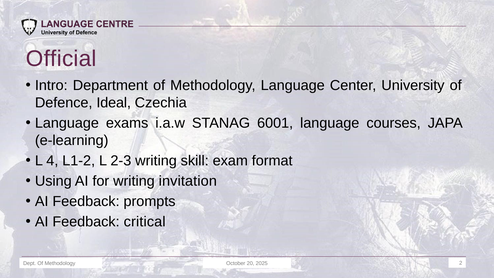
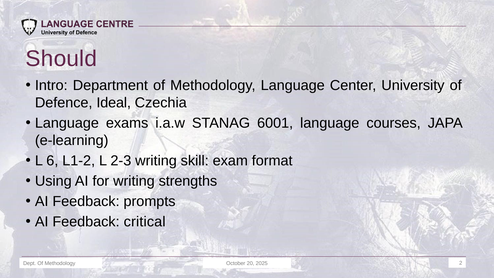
Official: Official -> Should (61, 59)
4: 4 -> 6 (52, 161)
invitation: invitation -> strengths (188, 181)
